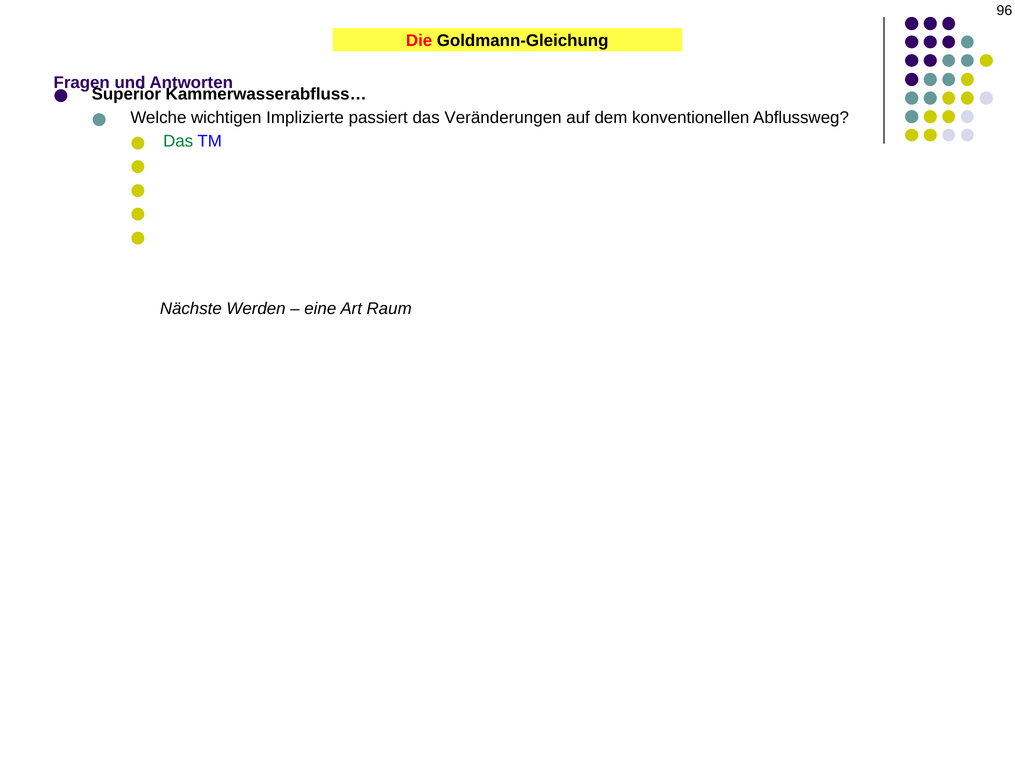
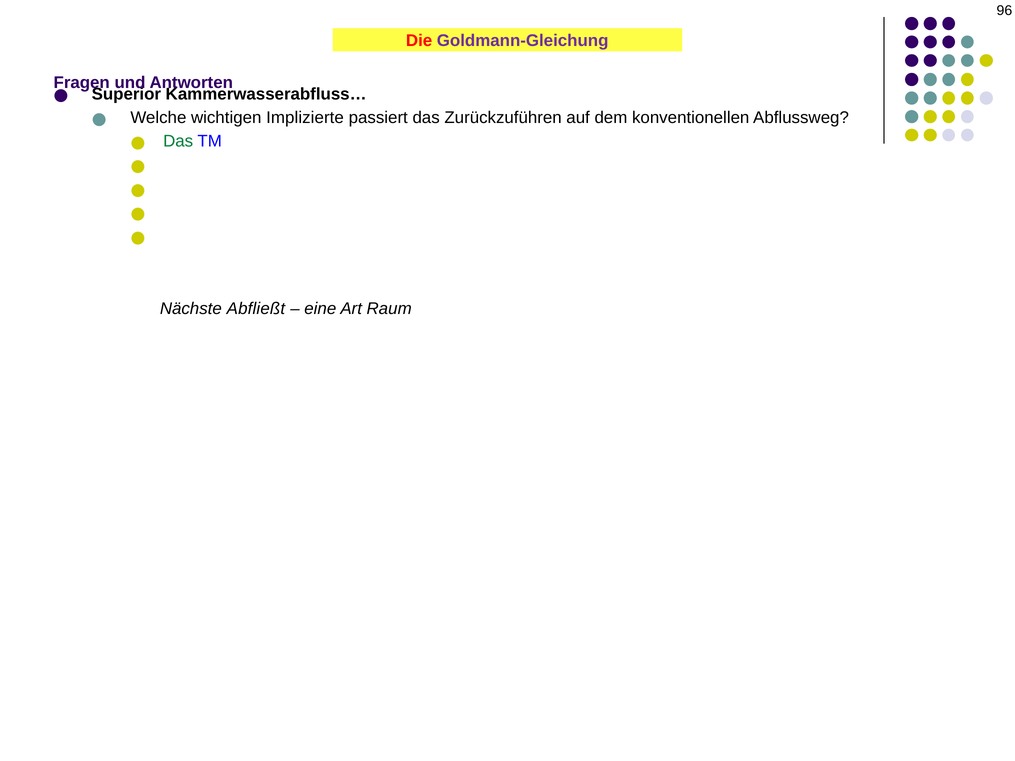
Goldmann-Gleichung colour: black -> purple (523, 41)
Veränderungen: Veränderungen -> Zurückzuführen (503, 118)
Werden: Werden -> Abfließt (256, 309)
